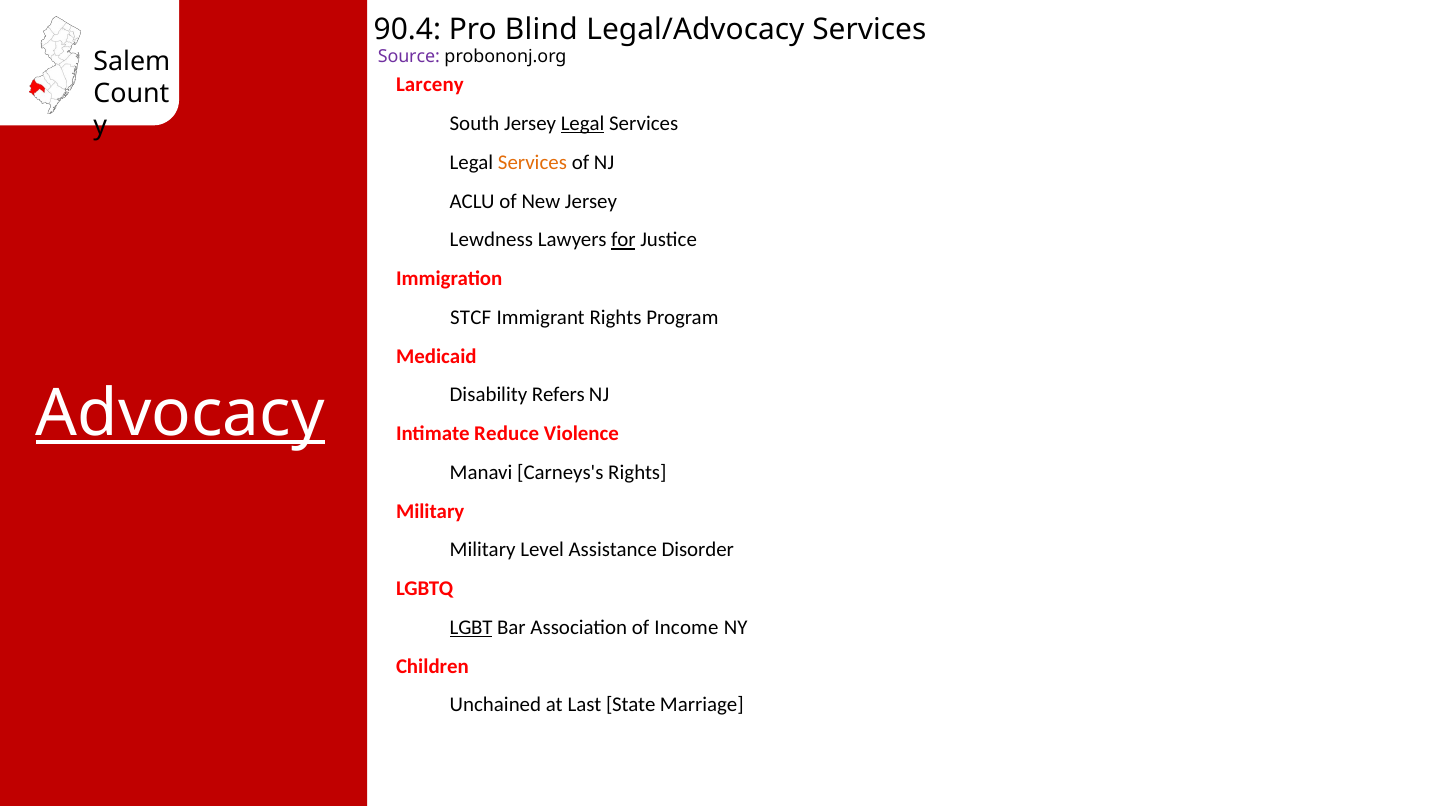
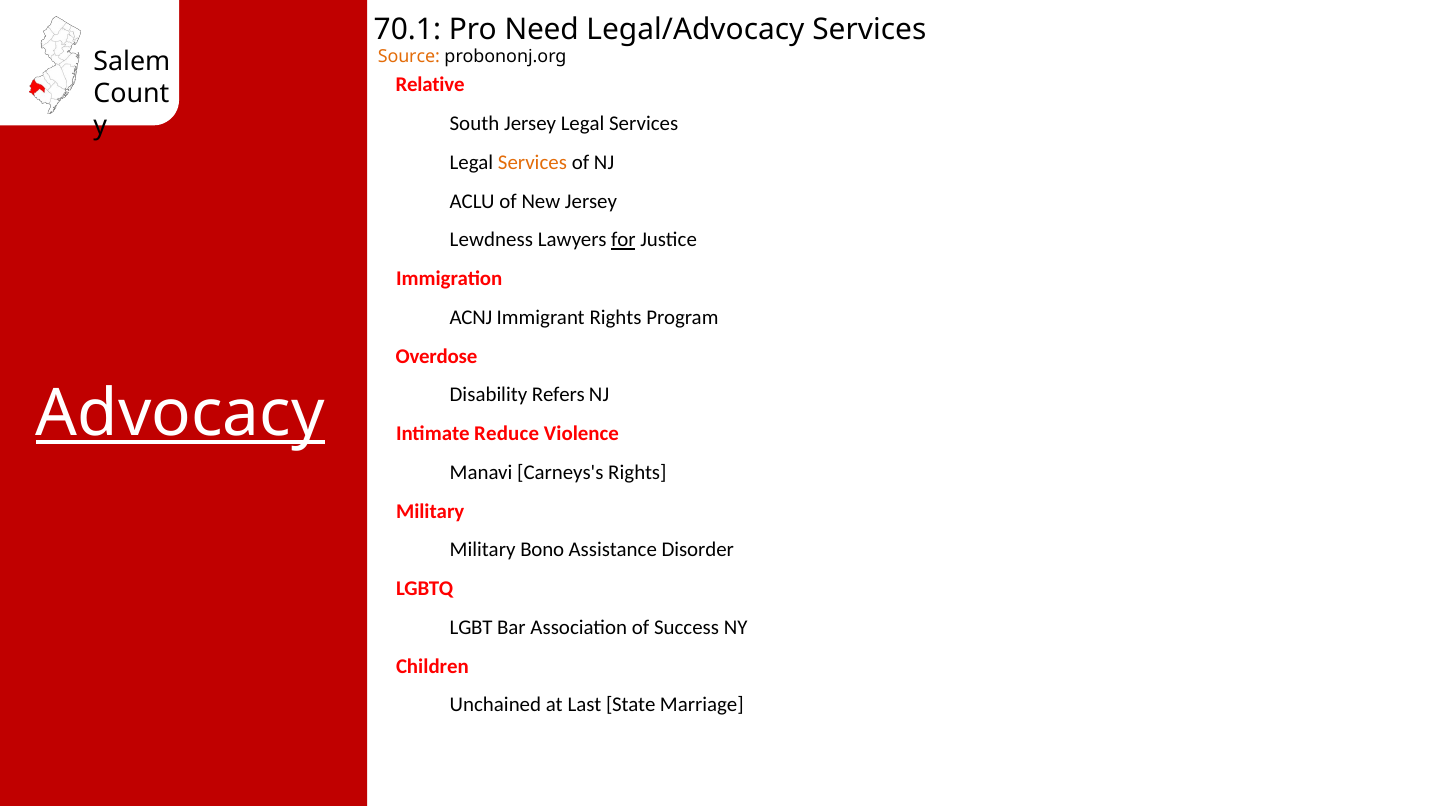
90.4: 90.4 -> 70.1 (407, 30)
Blind: Blind -> Need (542, 30)
Source colour: purple -> orange (409, 57)
Larceny: Larceny -> Relative (430, 85)
Legal underline: present -> none (583, 124)
STCF: STCF -> ACNJ (471, 318)
Medicaid: Medicaid -> Overdose (436, 356)
Level: Level -> Bono (542, 550)
LGBT underline: present -> none (471, 628)
Income: Income -> Success (687, 628)
